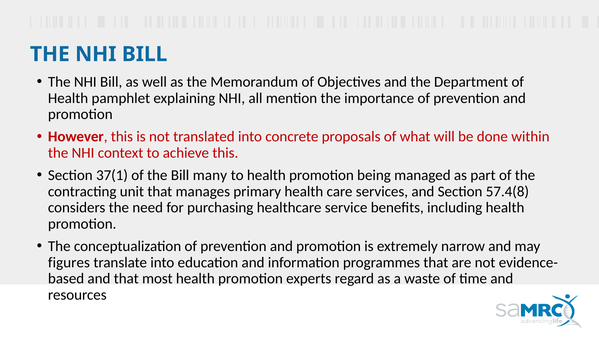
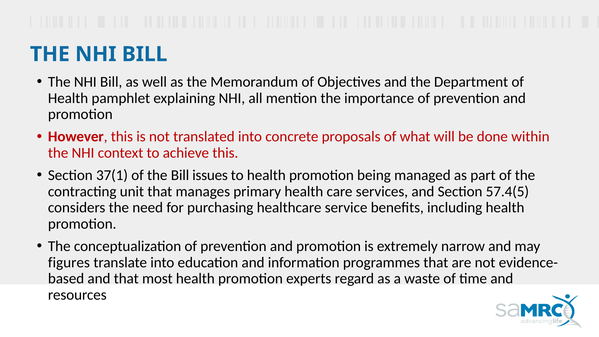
many: many -> issues (210, 175)
57.4(8: 57.4(8 -> 57.4(5 (507, 191)
